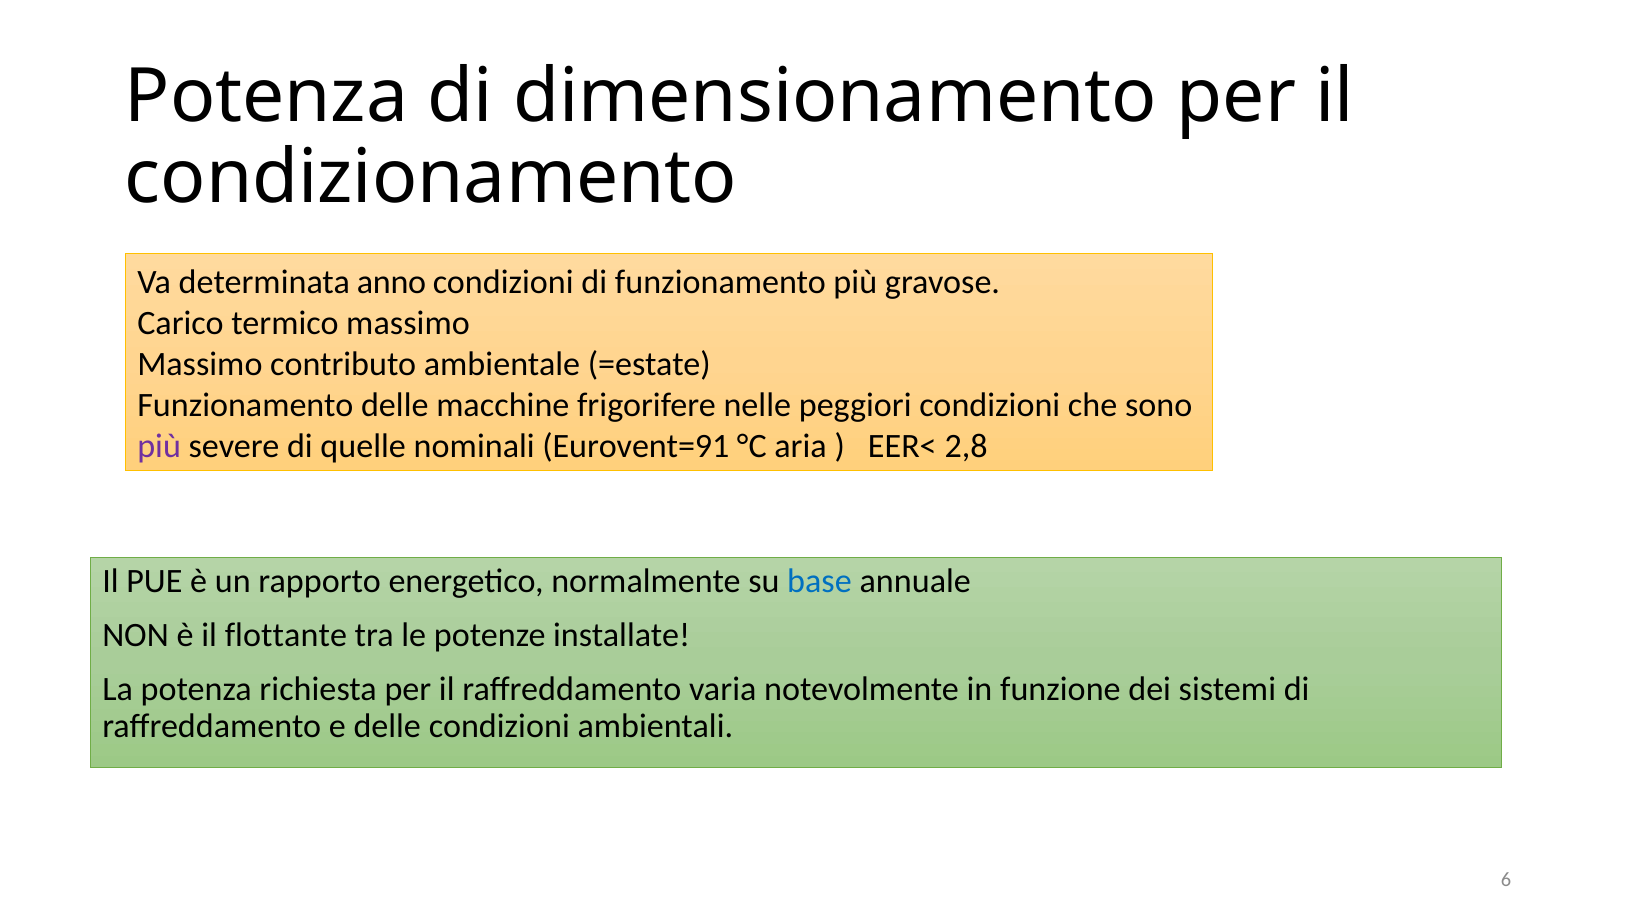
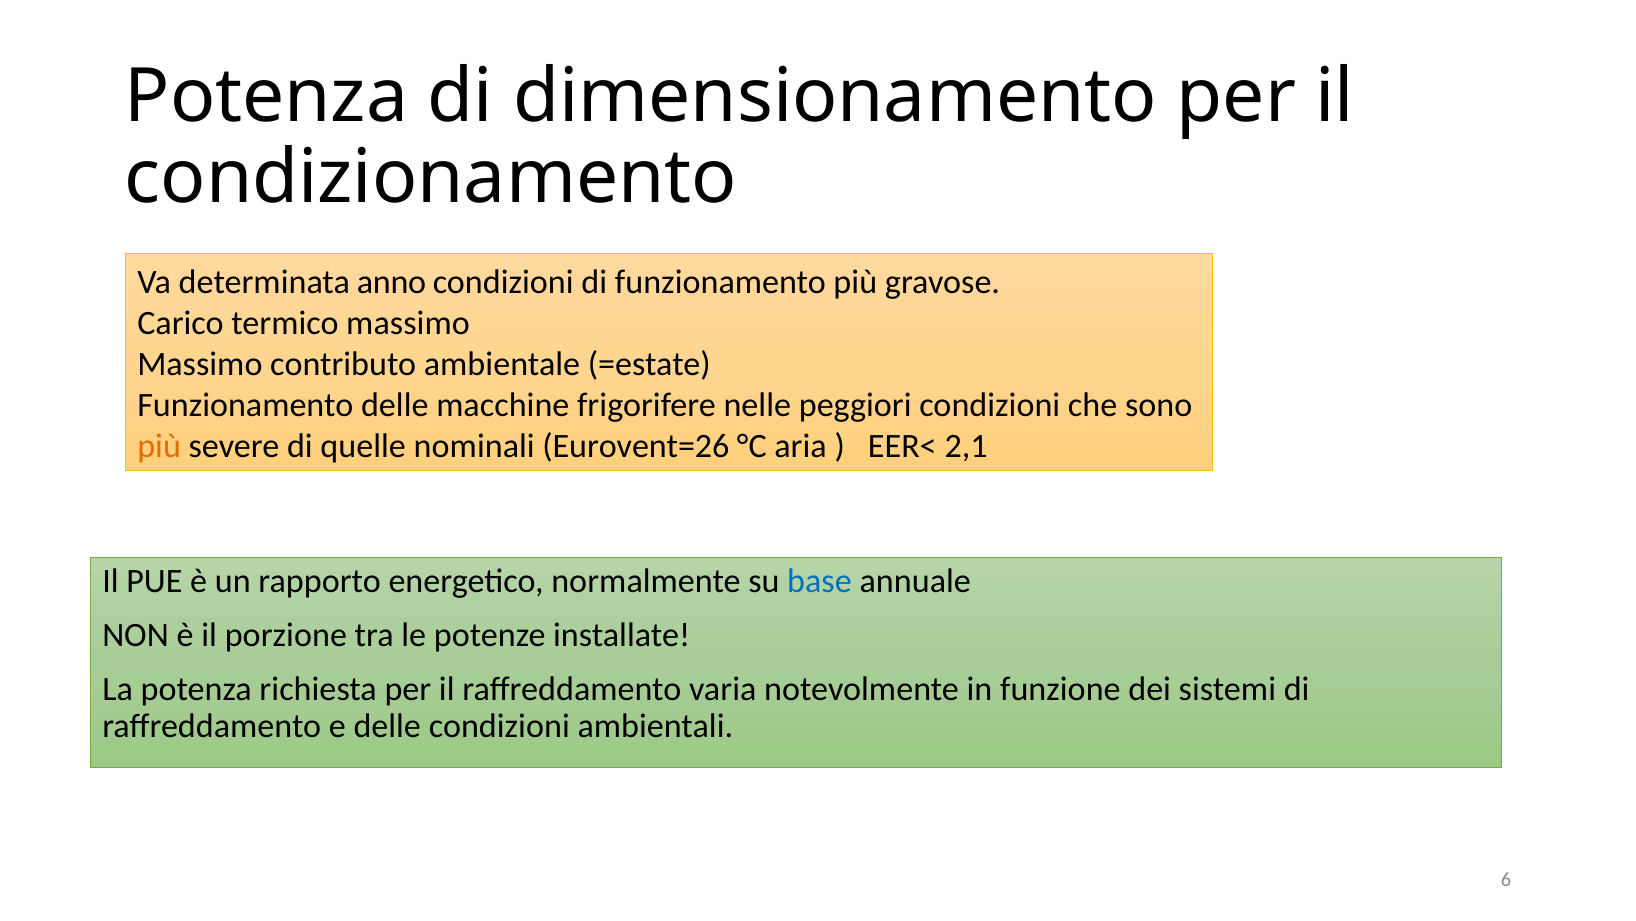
più colour: purple -> orange (159, 446)
Eurovent=91: Eurovent=91 -> Eurovent=26 (636, 446)
2,8: 2,8 -> 2,1 (966, 446)
flottante: flottante -> porzione (286, 635)
